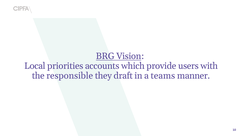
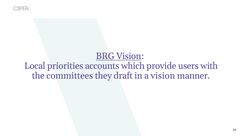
responsible: responsible -> committees (70, 76)
a teams: teams -> vision (163, 76)
